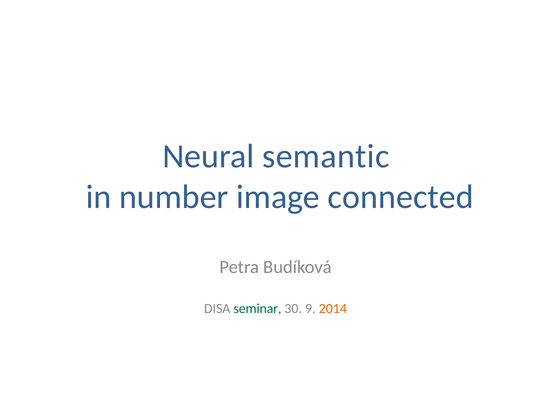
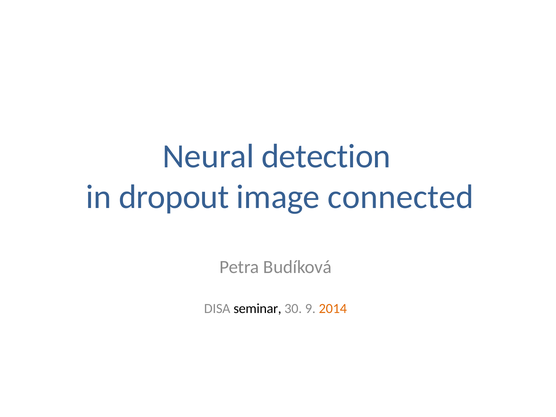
semantic: semantic -> detection (326, 156)
number: number -> dropout (174, 197)
seminar colour: green -> black (257, 309)
